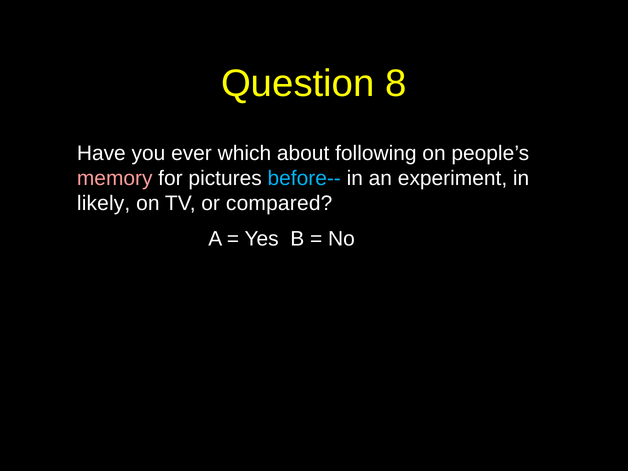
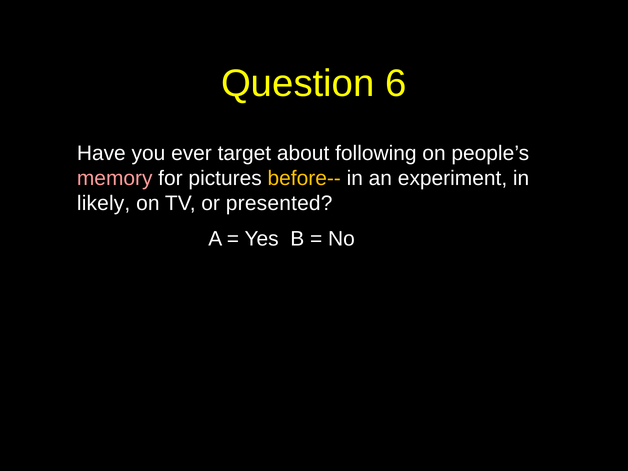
8: 8 -> 6 (396, 84)
which: which -> target (244, 153)
before-- colour: light blue -> yellow (304, 178)
compared: compared -> presented (279, 203)
